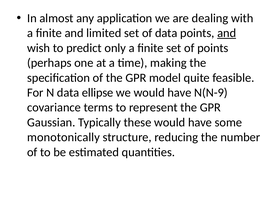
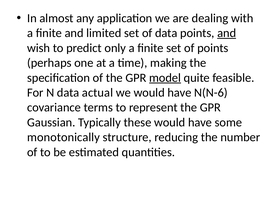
model underline: none -> present (165, 78)
ellipse: ellipse -> actual (98, 92)
N(N-9: N(N-9 -> N(N-6 (211, 92)
